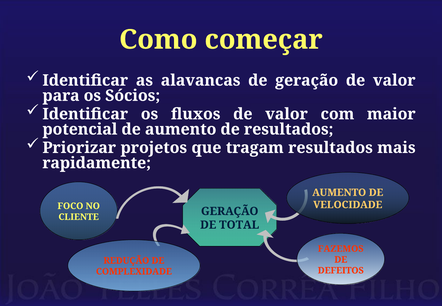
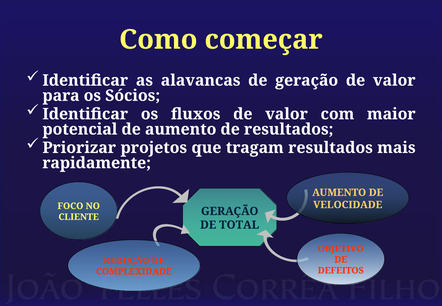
FAZEMOS: FAZEMOS -> OBJETIVO (341, 249)
